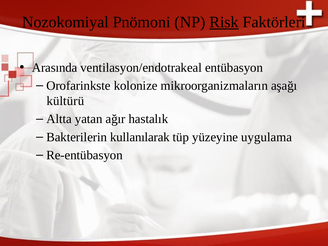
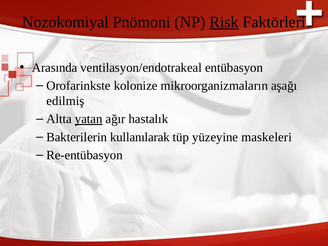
kültürü: kültürü -> edilmiş (65, 101)
yatan underline: none -> present (89, 119)
uygulama: uygulama -> maskeleri (267, 137)
